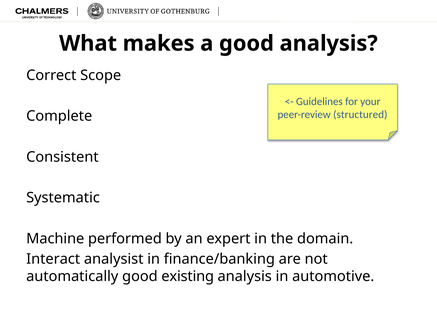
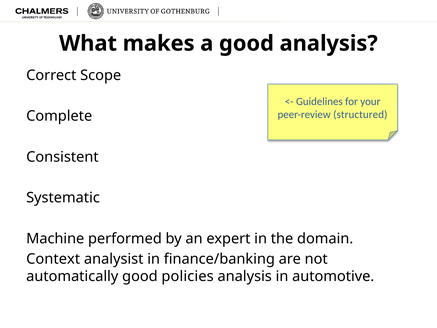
Interact: Interact -> Context (53, 259)
existing: existing -> policies (188, 276)
